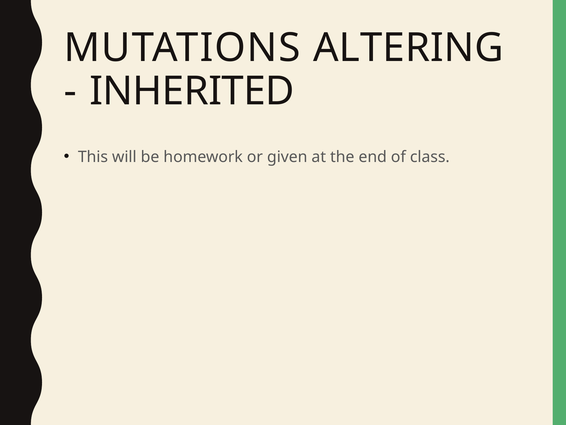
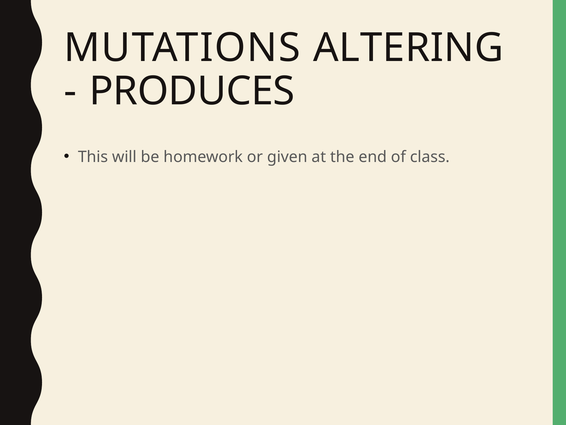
INHERITED: INHERITED -> PRODUCES (192, 91)
